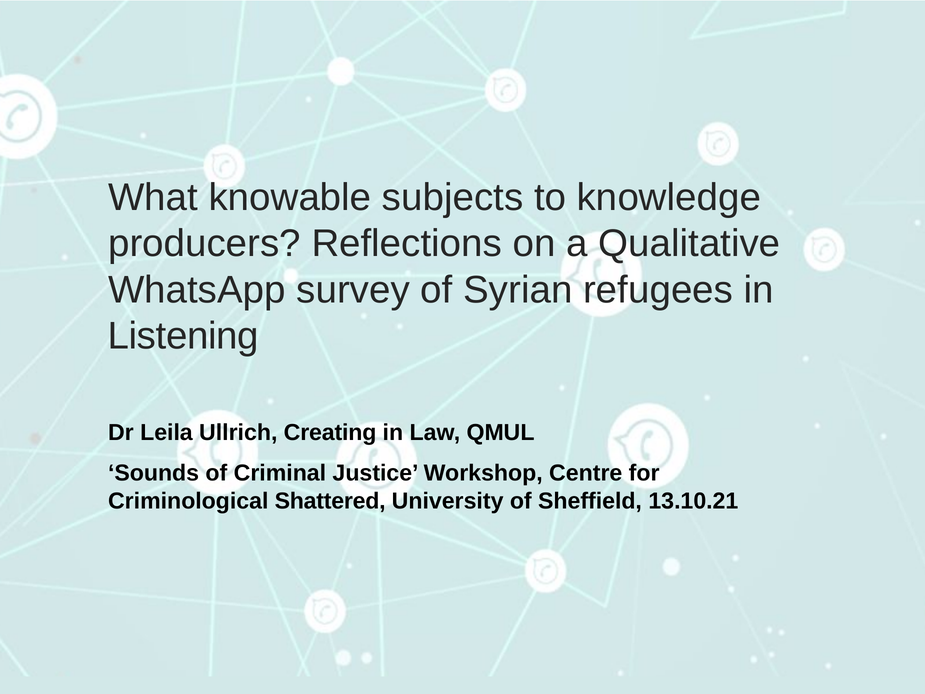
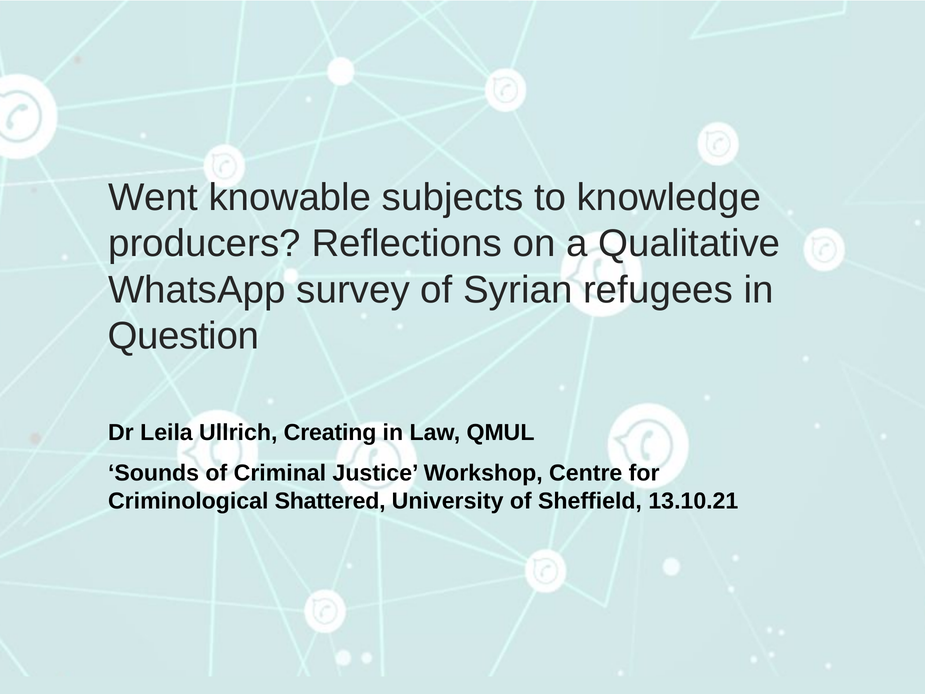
What: What -> Went (153, 197)
Listening: Listening -> Question (183, 336)
